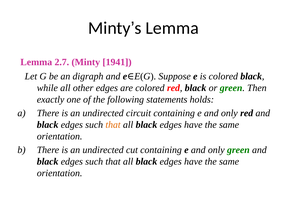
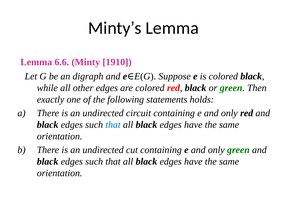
2.7: 2.7 -> 6.6 (62, 62)
1941: 1941 -> 1910 (117, 62)
that colour: orange -> blue (113, 125)
